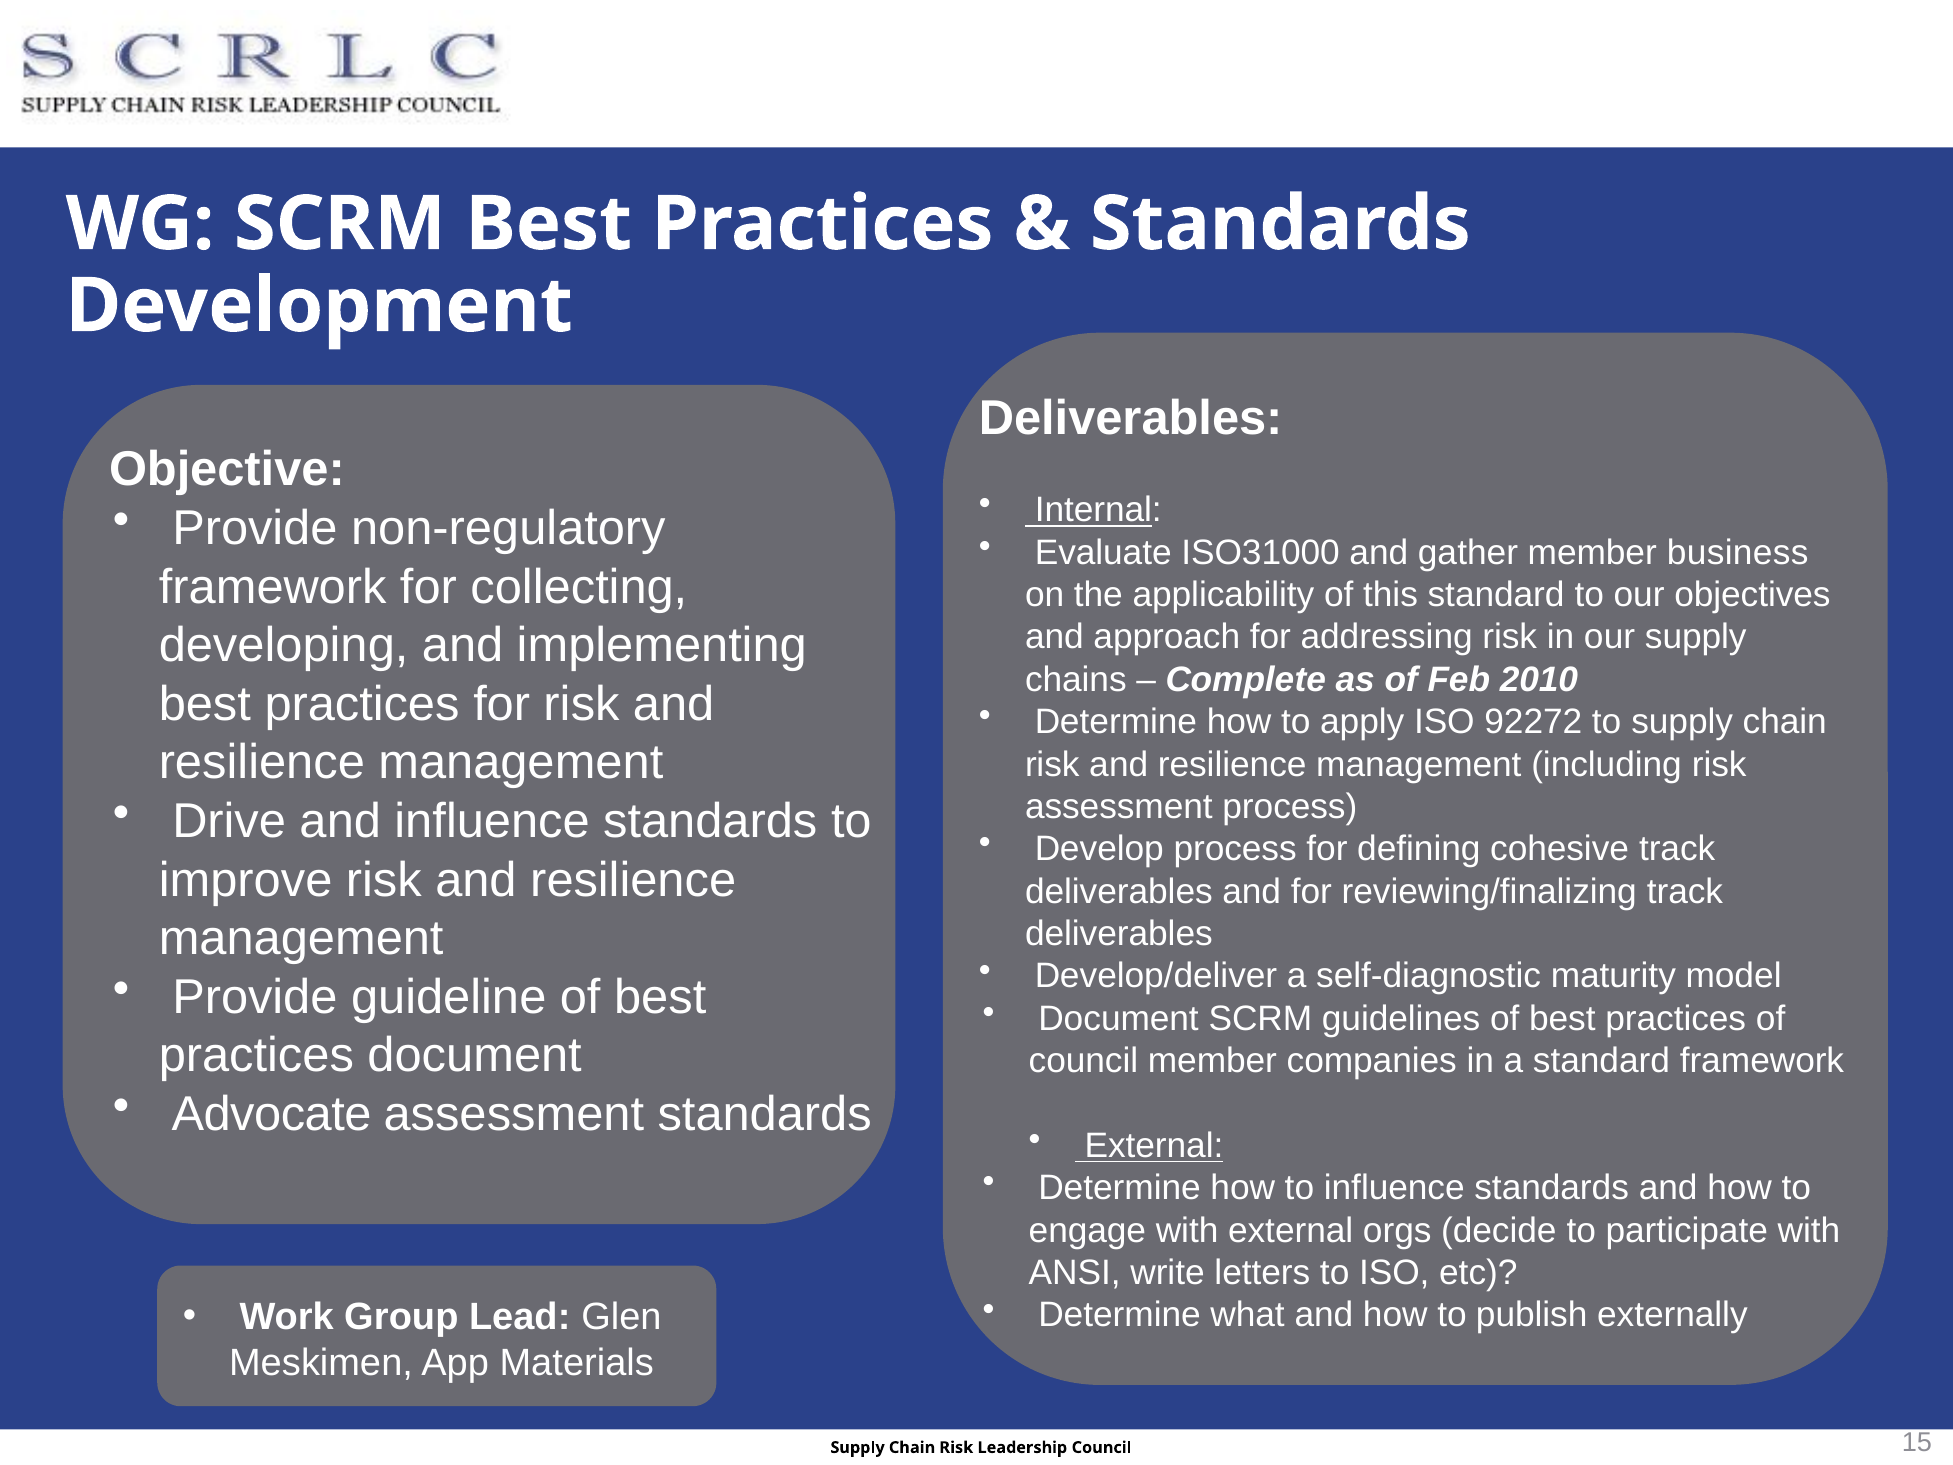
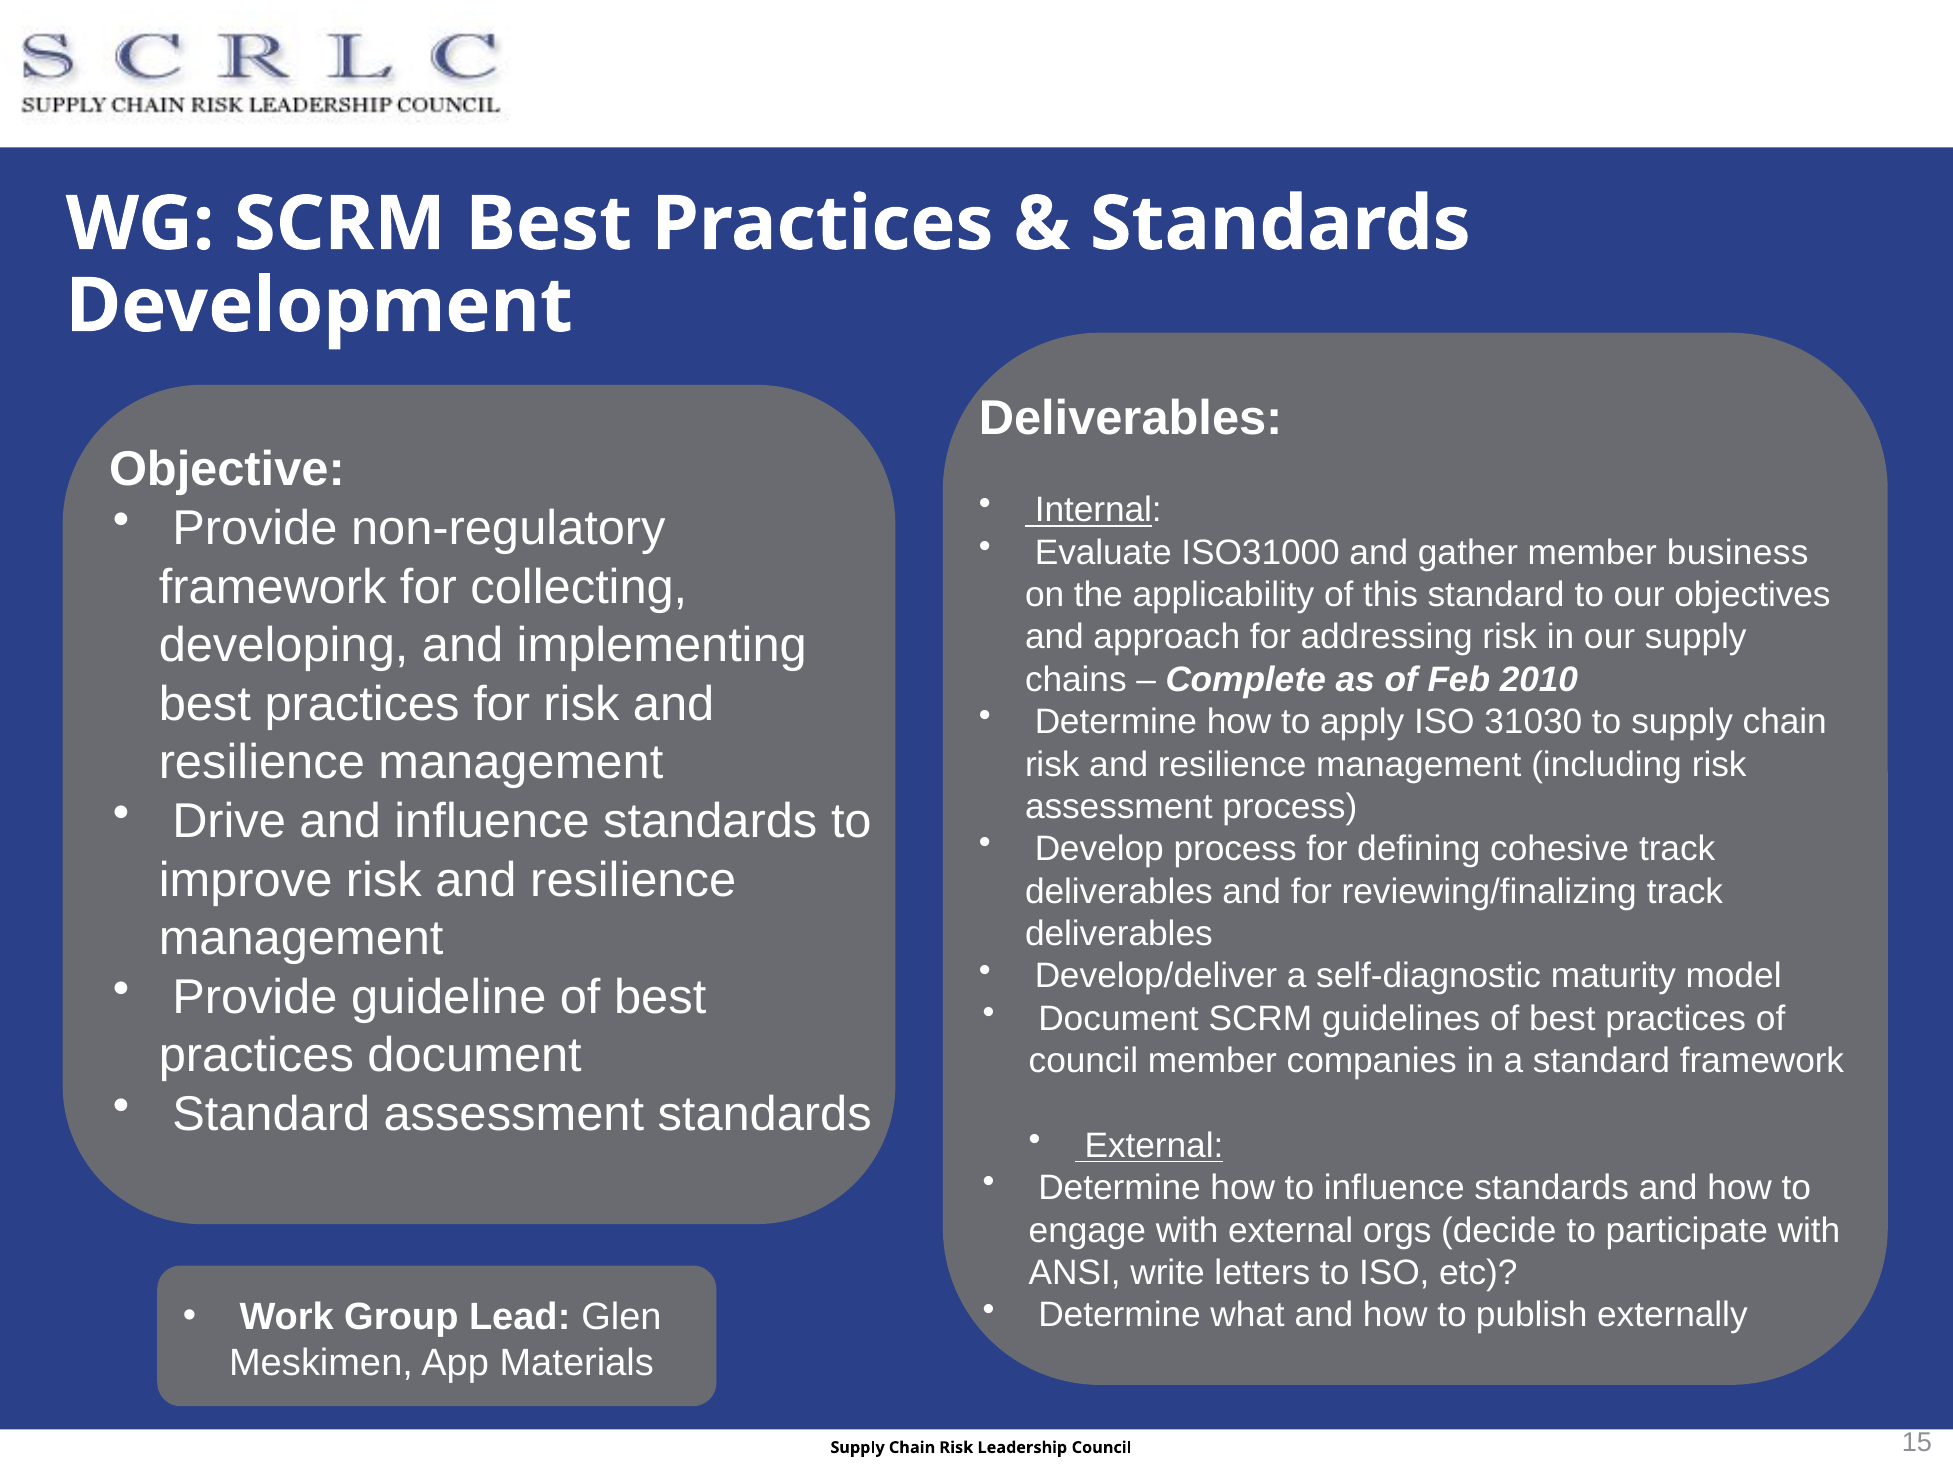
92272: 92272 -> 31030 (1533, 722)
Advocate: Advocate -> Standard (271, 1114)
